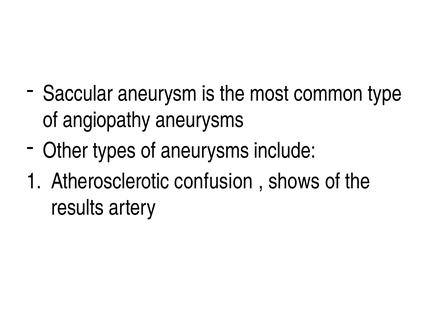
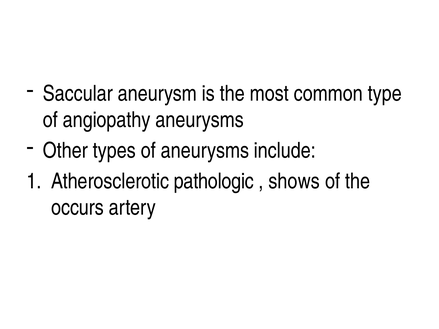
confusion: confusion -> pathologic (214, 182)
results: results -> occurs (77, 208)
